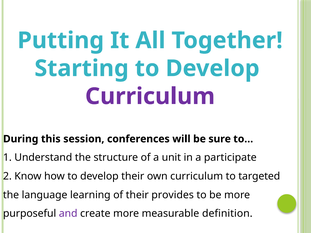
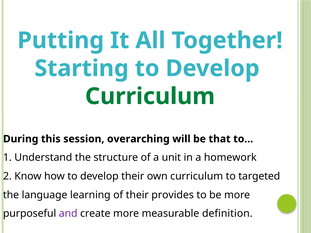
Curriculum colour: purple -> green (150, 96)
conferences: conferences -> overarching (138, 139)
sure: sure -> that (220, 139)
participate: participate -> homework (230, 158)
